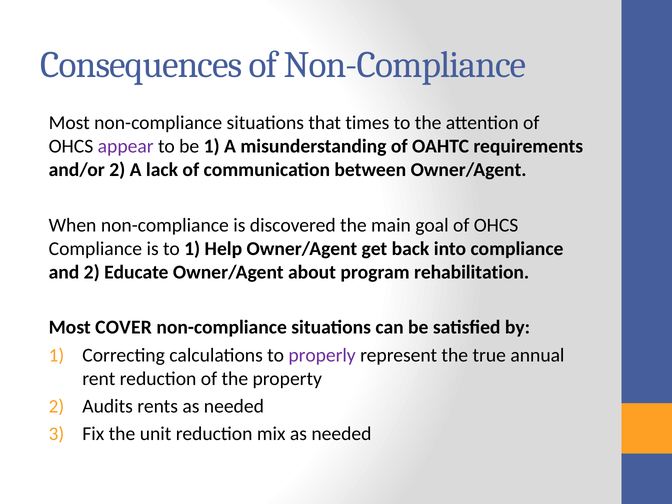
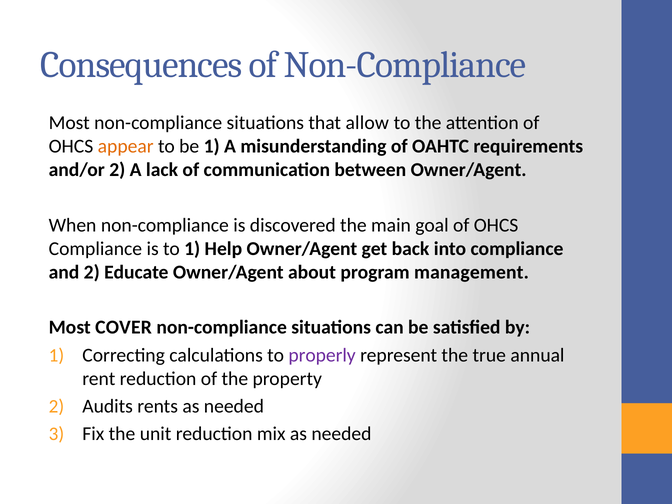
times: times -> allow (367, 123)
appear colour: purple -> orange (126, 146)
rehabilitation: rehabilitation -> management (471, 272)
